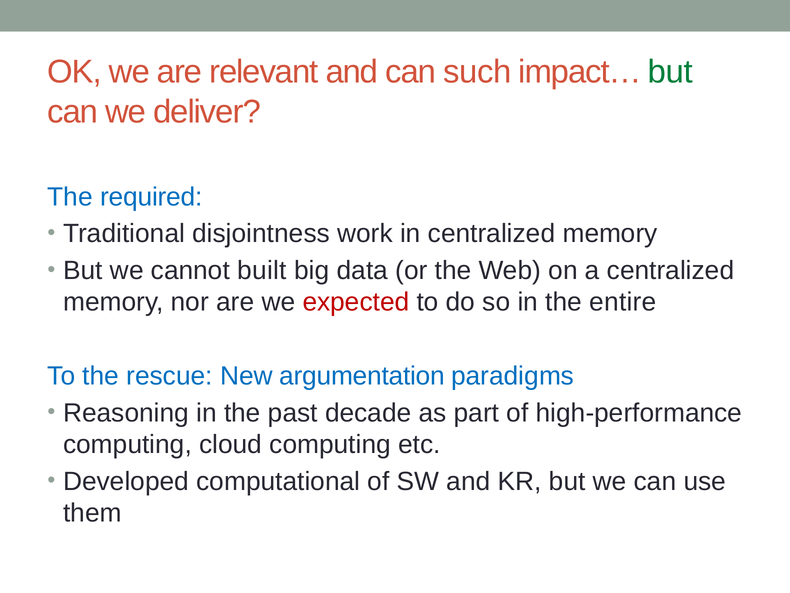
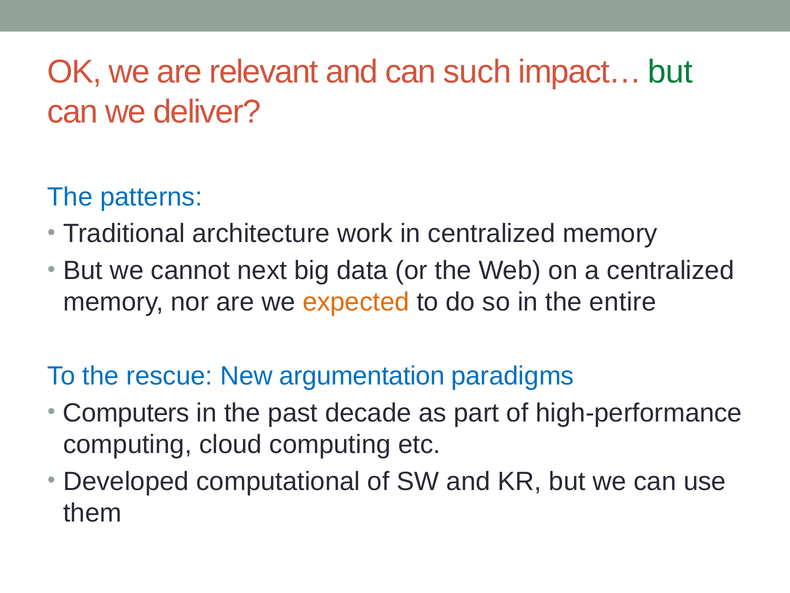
required: required -> patterns (151, 197)
disjointness: disjointness -> architecture (261, 234)
built: built -> next (262, 270)
expected colour: red -> orange (356, 302)
Reasoning: Reasoning -> Computers (126, 413)
